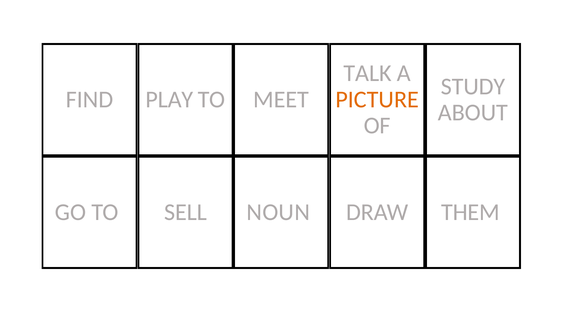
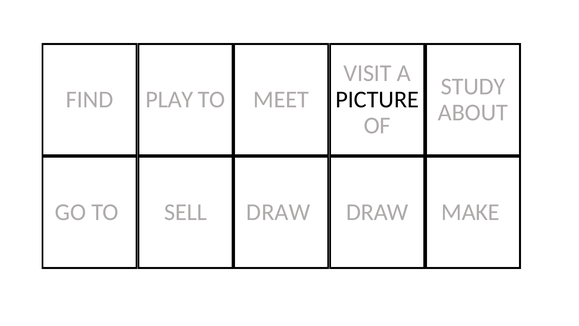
TALK: TALK -> VISIT (368, 73)
PICTURE colour: orange -> black (377, 99)
SELL NOUN: NOUN -> DRAW (278, 212)
THEM: THEM -> MAKE (470, 212)
